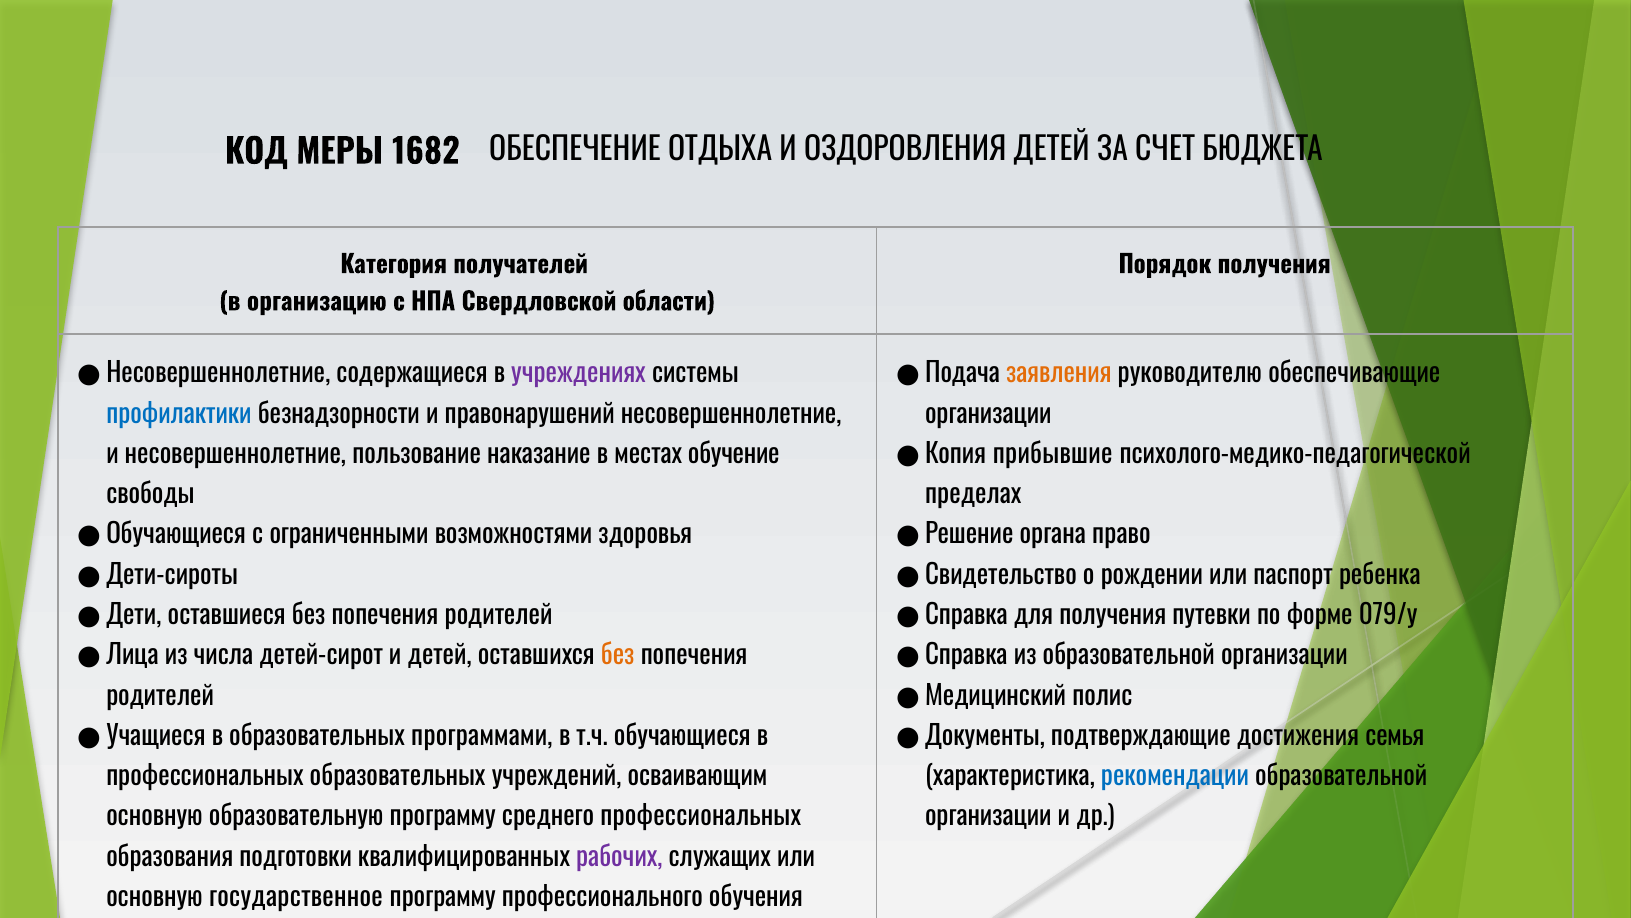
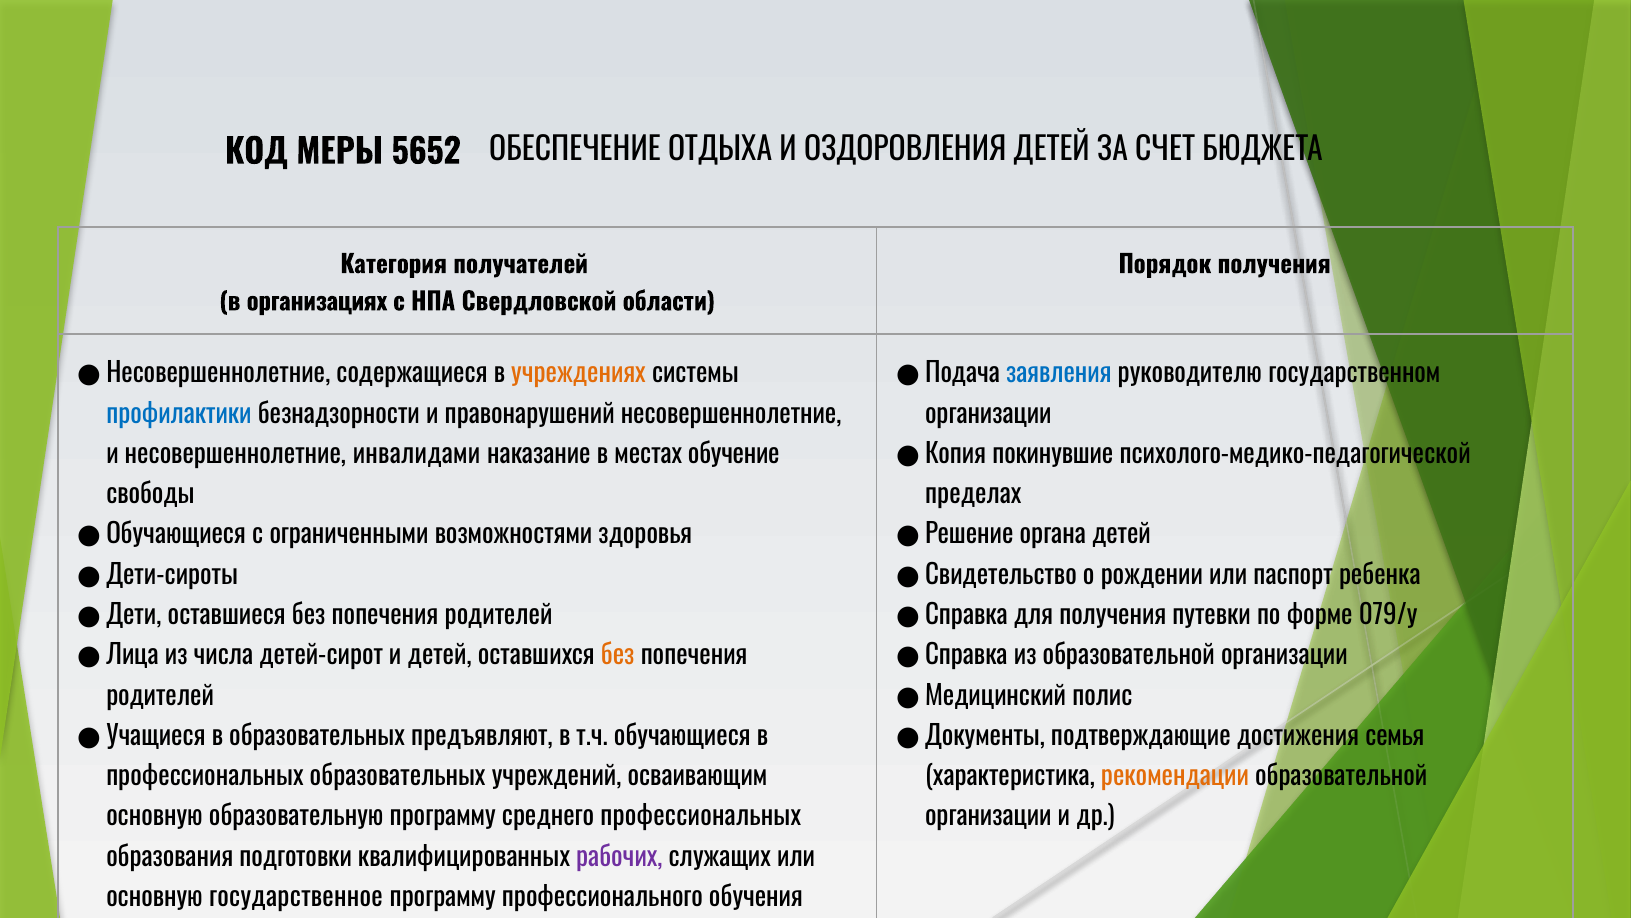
1682: 1682 -> 5652 (426, 152)
организацию: организацию -> организациях (317, 302)
учреждениях colour: purple -> orange (578, 374)
заявления colour: orange -> blue (1059, 374)
обеспечивающие: обеспечивающие -> государственном (1354, 374)
прибывшие: прибывшие -> покинувшие (1053, 454)
пользование: пользование -> инвалидами (417, 454)
органа право: право -> детей (1122, 535)
программами: программами -> предъявляют (482, 736)
рекомендации colour: blue -> orange (1175, 776)
